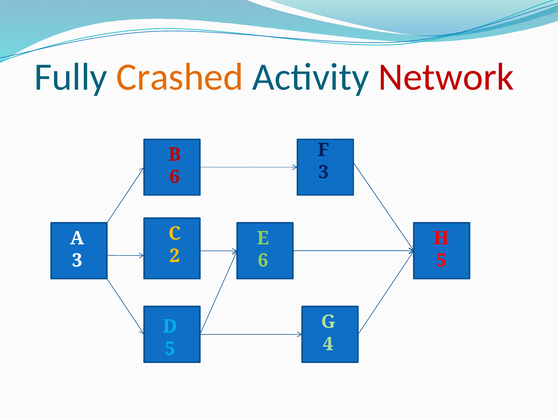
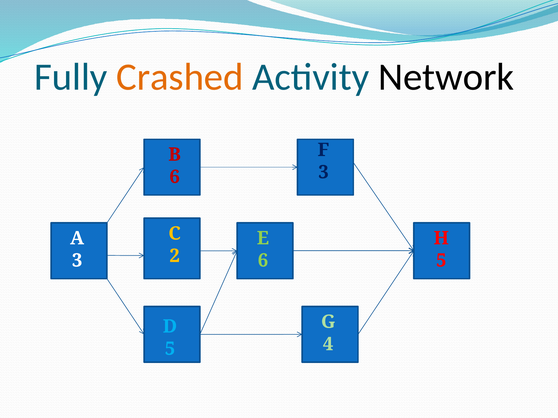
Network colour: red -> black (446, 77)
